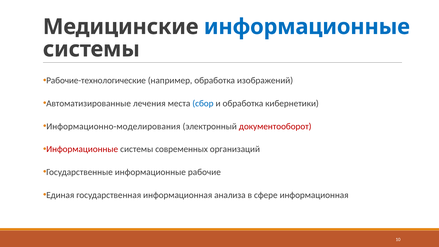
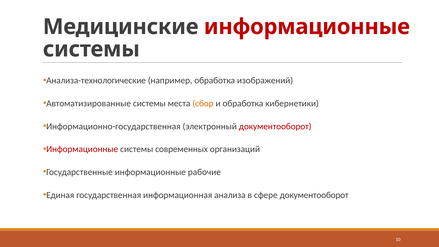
информационные colour: blue -> red (307, 27)
Рабочие-технологические: Рабочие-технологические -> Анализа-технологические (96, 80)
Автоматизированные лечения: лечения -> системы (149, 103)
сбор colour: blue -> orange (203, 103)
Информационно-моделирования: Информационно-моделирования -> Информационно-государственная (113, 126)
сфере информационная: информационная -> документооборот (314, 195)
